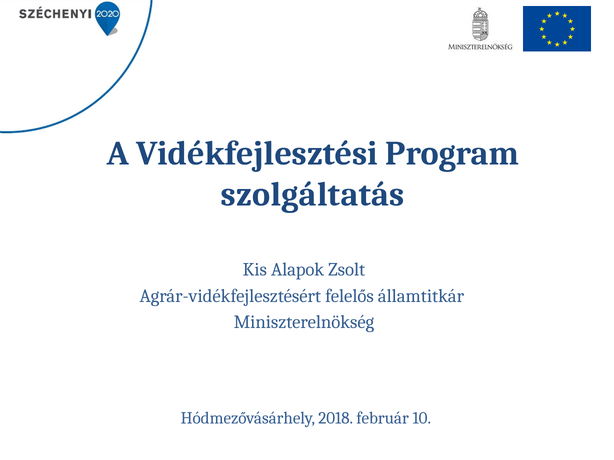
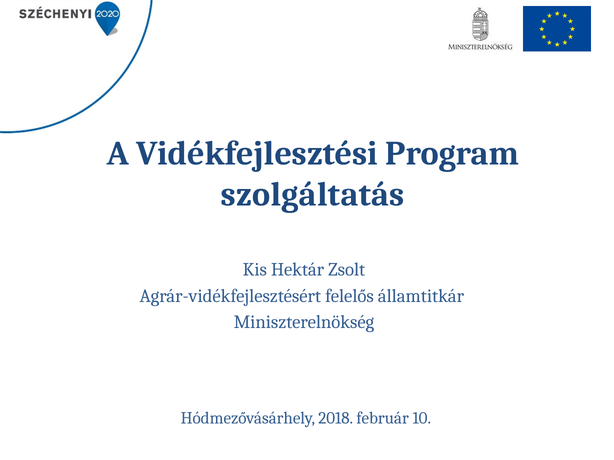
Alapok: Alapok -> Hektár (298, 270)
